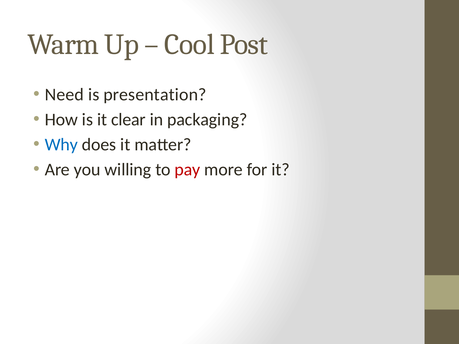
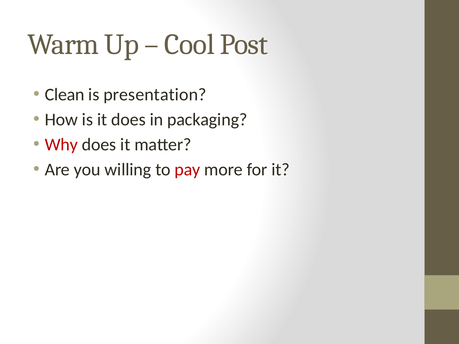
Need: Need -> Clean (65, 95)
it clear: clear -> does (128, 120)
Why colour: blue -> red (61, 145)
